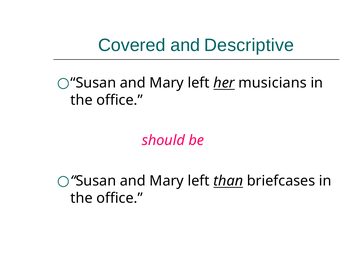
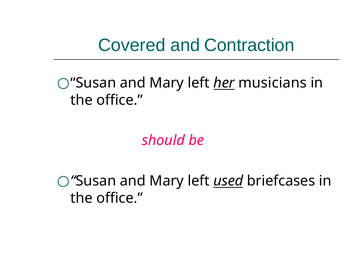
Descriptive: Descriptive -> Contraction (249, 45)
than: than -> used (228, 181)
